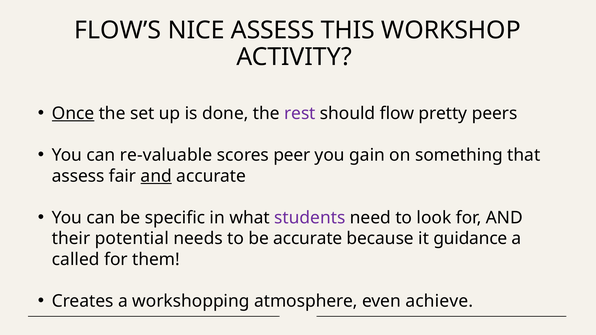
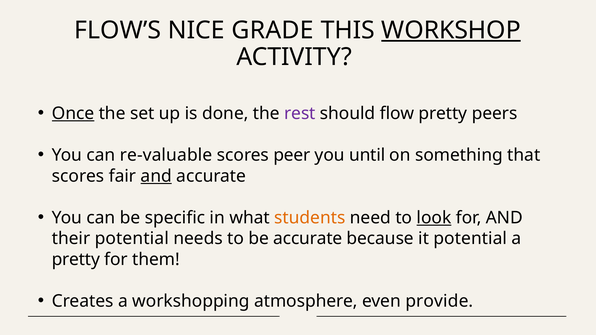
NICE ASSESS: ASSESS -> GRADE (273, 30)
WORKSHOP underline: none -> present (451, 30)
gain: gain -> until (367, 155)
assess: assess -> scores (78, 176)
students colour: purple -> orange (310, 218)
look underline: none -> present (434, 218)
it guidance: guidance -> potential (470, 239)
called: called -> pretty (76, 260)
achieve: achieve -> provide (439, 301)
